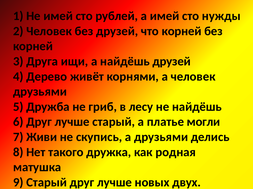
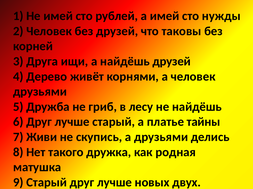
что корней: корней -> таковы (181, 31)
могли: могли -> тайны (203, 122)
